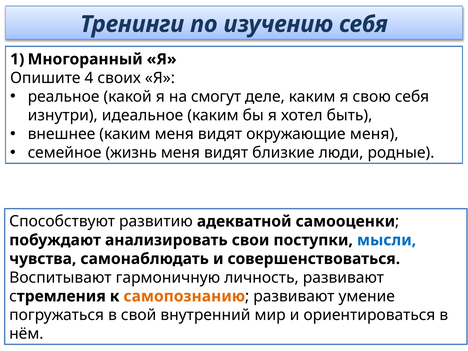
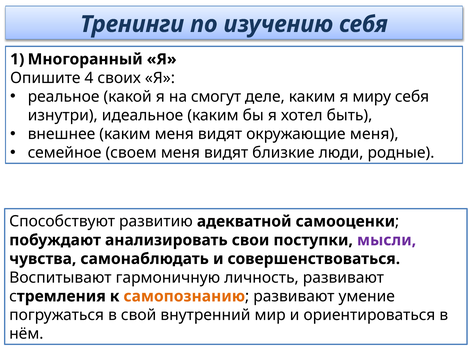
свою: свою -> миру (372, 97)
жизнь: жизнь -> своем (131, 153)
мысли colour: blue -> purple (387, 240)
